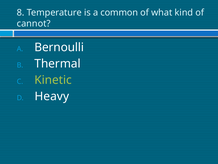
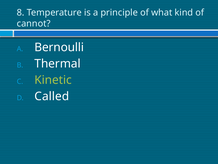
common: common -> principle (119, 13)
Heavy: Heavy -> Called (52, 96)
